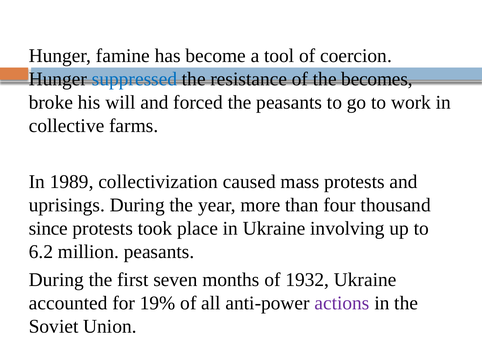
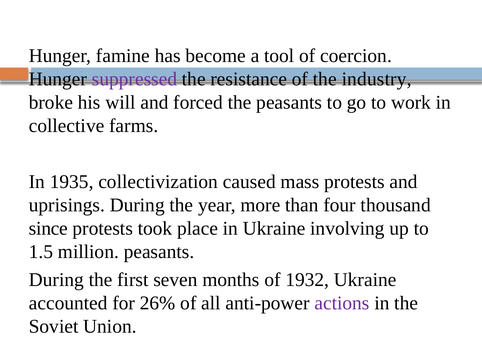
suppressed colour: blue -> purple (135, 79)
becomes: becomes -> industry (377, 79)
1989: 1989 -> 1935 (72, 182)
6.2: 6.2 -> 1.5 (41, 252)
19%: 19% -> 26% (158, 303)
